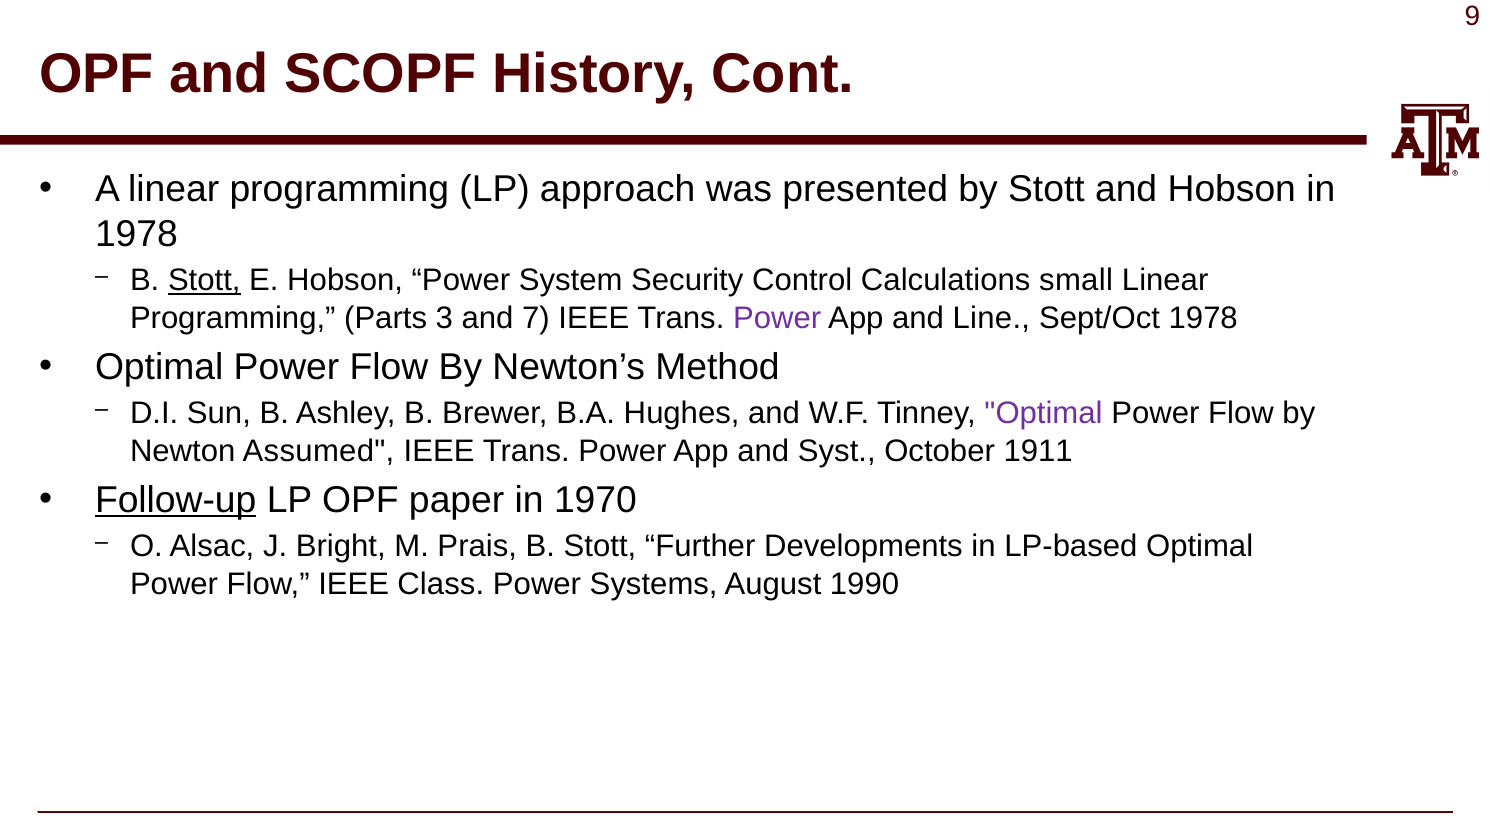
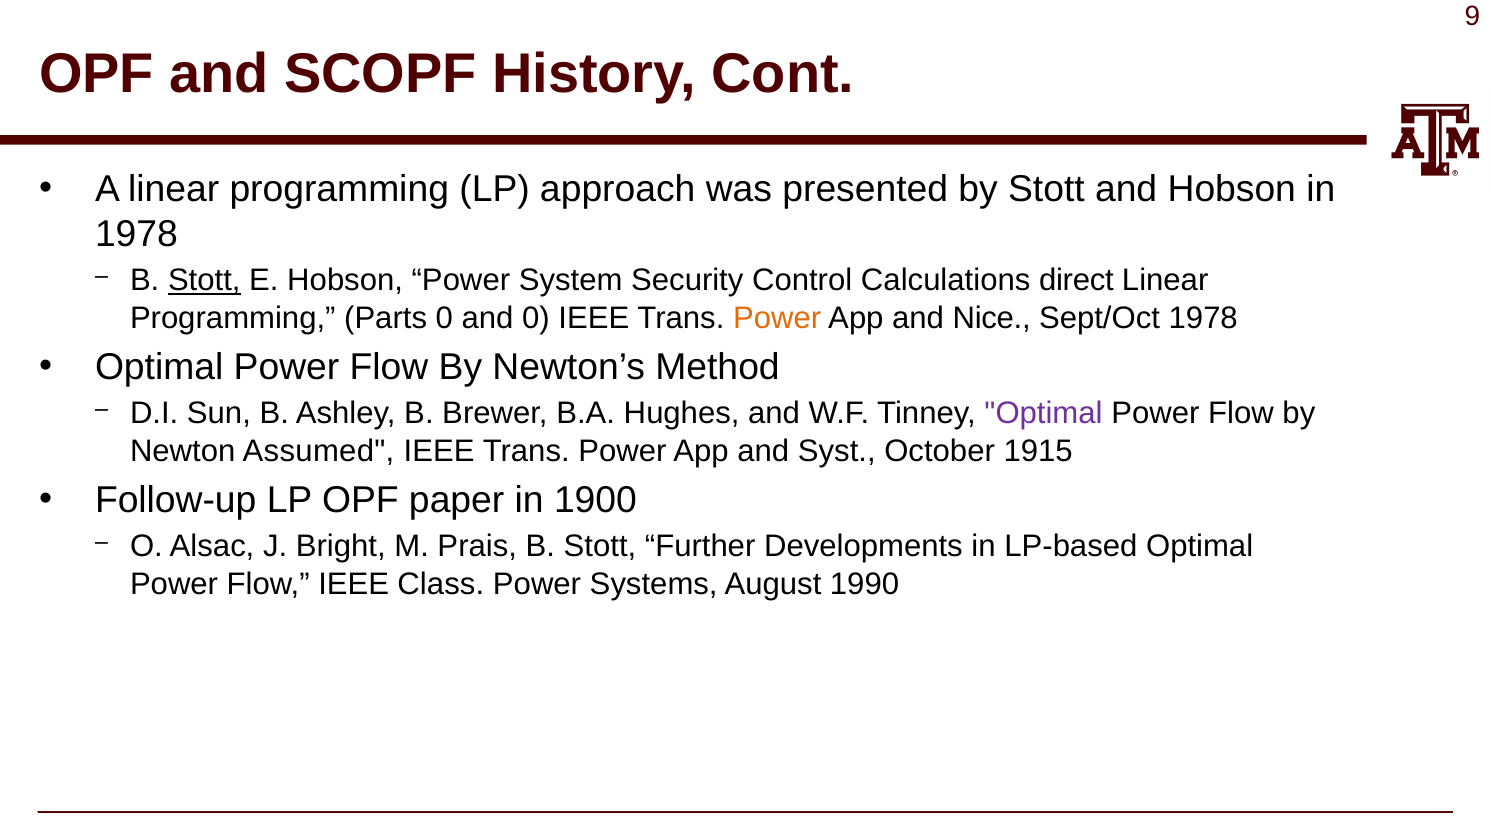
small: small -> direct (1076, 280)
Parts 3: 3 -> 0 (444, 318)
and 7: 7 -> 0 (536, 318)
Power colour: purple -> orange (777, 318)
Line: Line -> Nice (992, 318)
1911: 1911 -> 1915 (1038, 451)
Follow-up underline: present -> none (176, 500)
1970: 1970 -> 1900 (595, 500)
